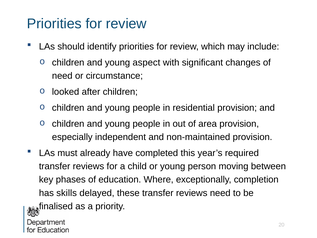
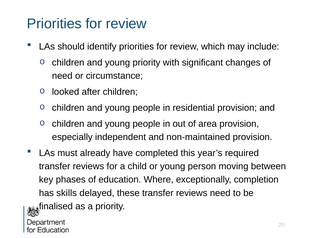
young aspect: aspect -> priority (146, 62)
